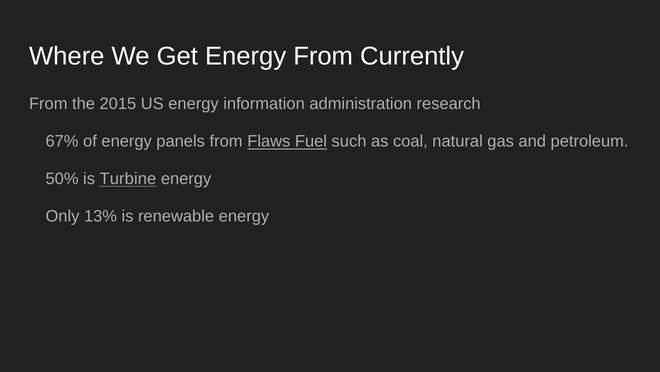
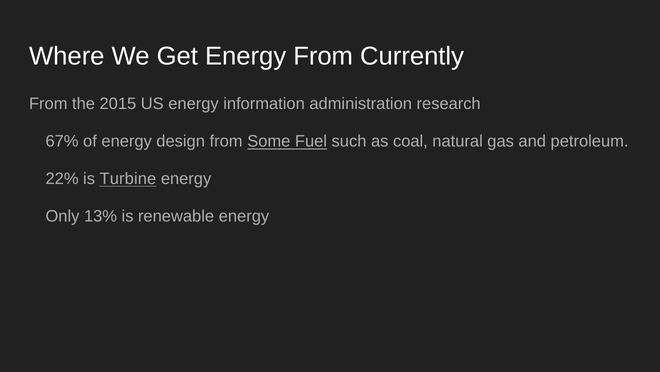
panels: panels -> design (181, 141)
Flaws: Flaws -> Some (269, 141)
50%: 50% -> 22% (62, 179)
